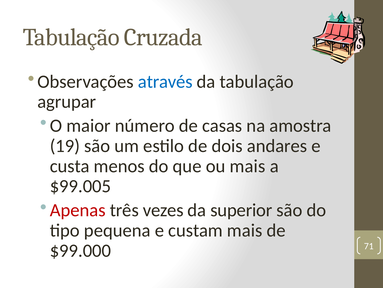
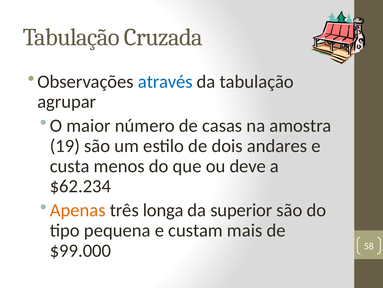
ou mais: mais -> deve (248, 166)
$99.005: $99.005 -> $62.234 (80, 186)
Apenas colour: red -> orange (78, 210)
vezes: vezes -> longa (163, 210)
71: 71 -> 58 (369, 245)
